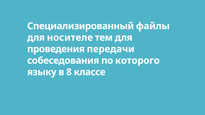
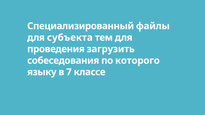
носителе: носителе -> субъекта (70, 38)
передачи: передачи -> загрузить (111, 49)
8: 8 -> 7 (69, 72)
